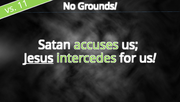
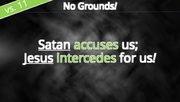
Satan underline: none -> present (54, 45)
